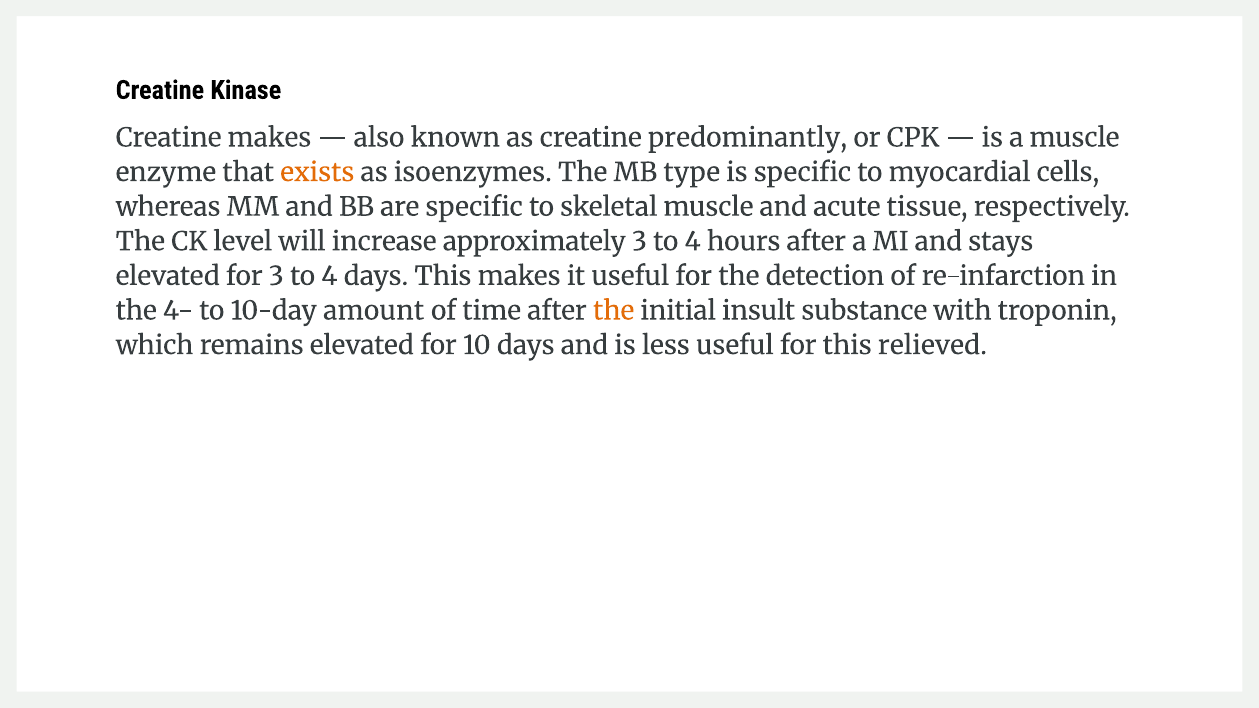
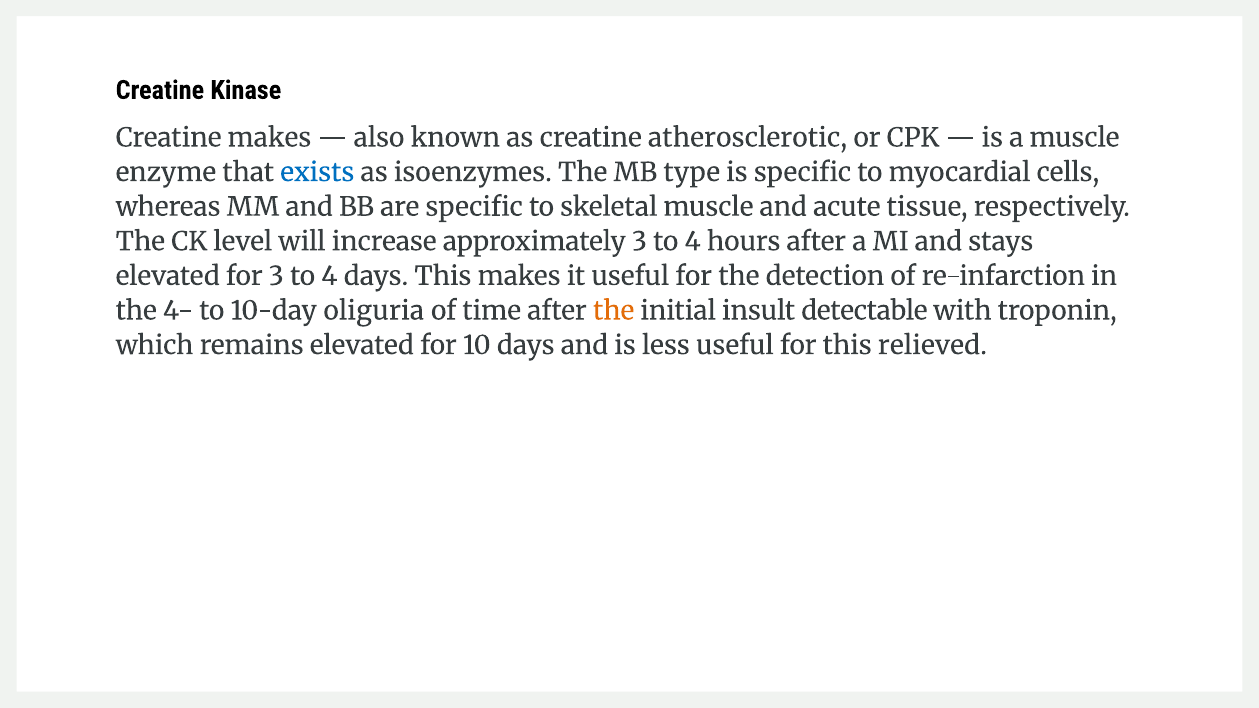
predominantly: predominantly -> atherosclerotic (748, 138)
exists colour: orange -> blue (317, 173)
amount: amount -> oliguria (374, 311)
substance: substance -> detectable (864, 311)
